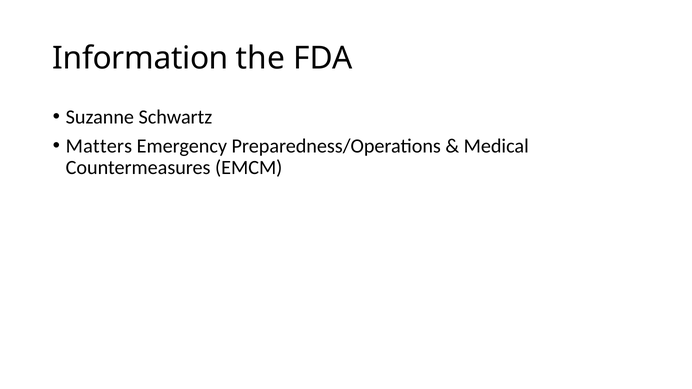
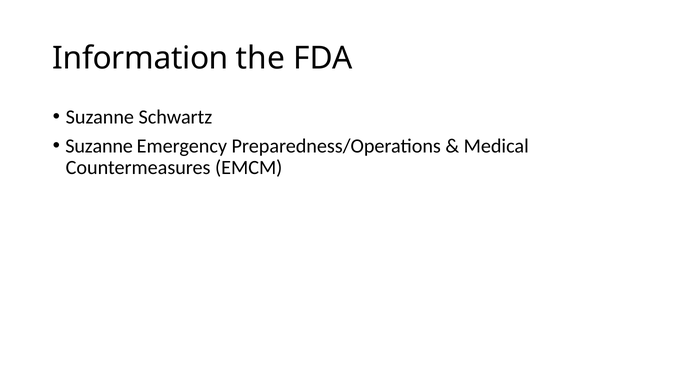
Matters: Matters -> Suzanne (99, 146)
